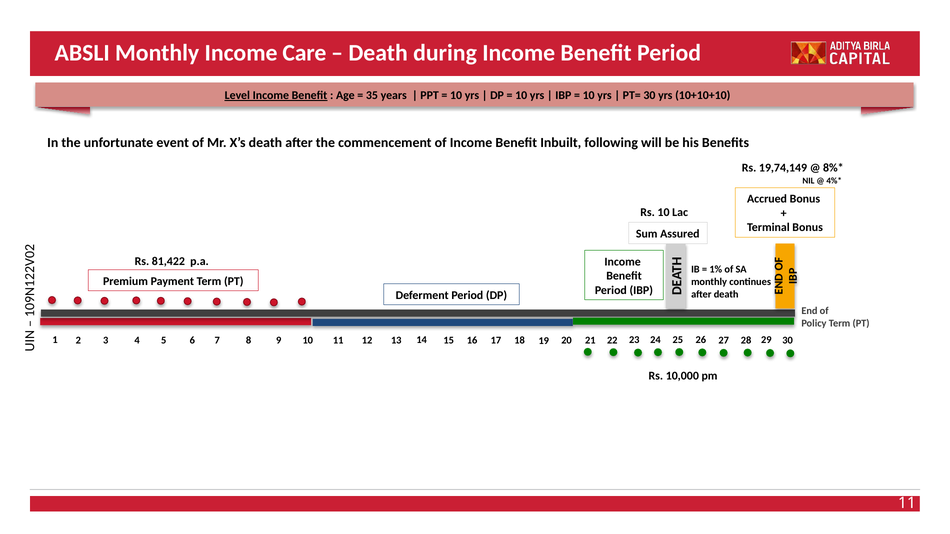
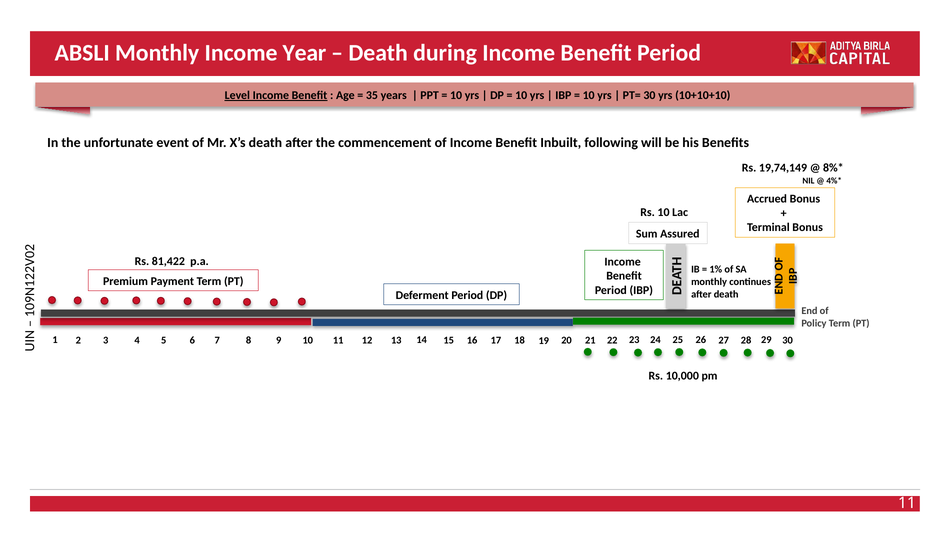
Care: Care -> Year (304, 53)
